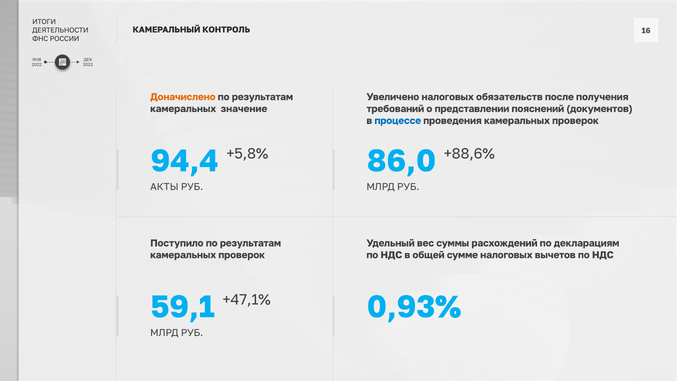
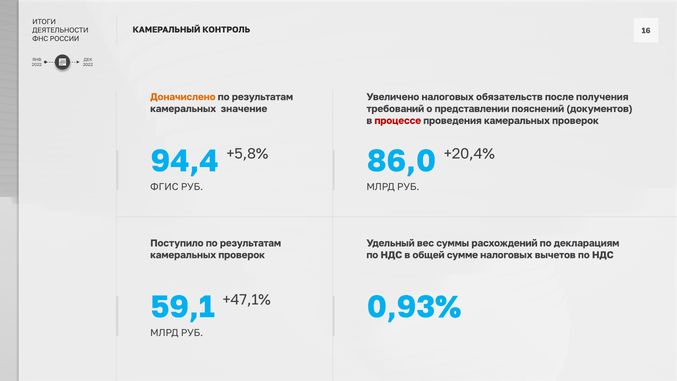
процессе colour: blue -> red (398, 121)
+88,6%: +88,6% -> +20,4% (469, 154)
АКТЫ: АКТЫ -> ФГИС (164, 187)
